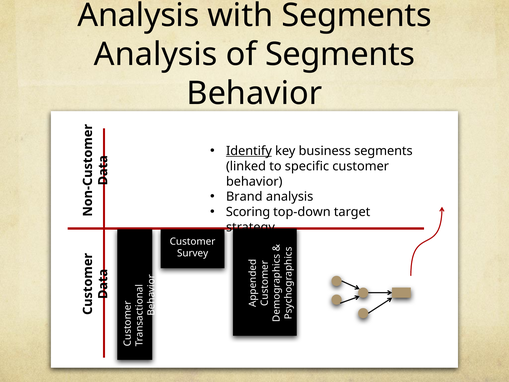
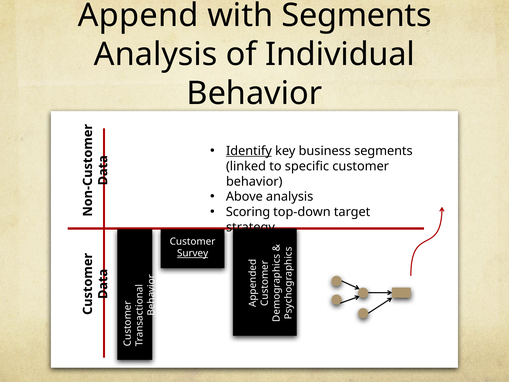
Analysis: Analysis -> Append (138, 15)
of Segments: Segments -> Individual (340, 54)
Brand: Brand -> Above (244, 197)
Survey underline: none -> present (193, 253)
